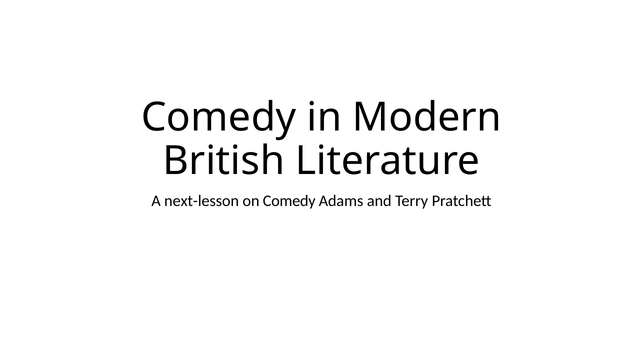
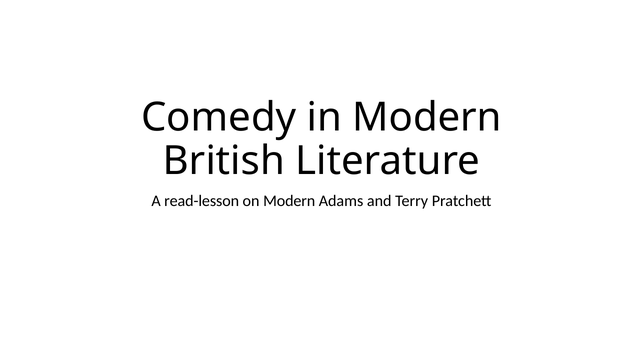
next-lesson: next-lesson -> read-lesson (202, 201)
on Comedy: Comedy -> Modern (289, 201)
